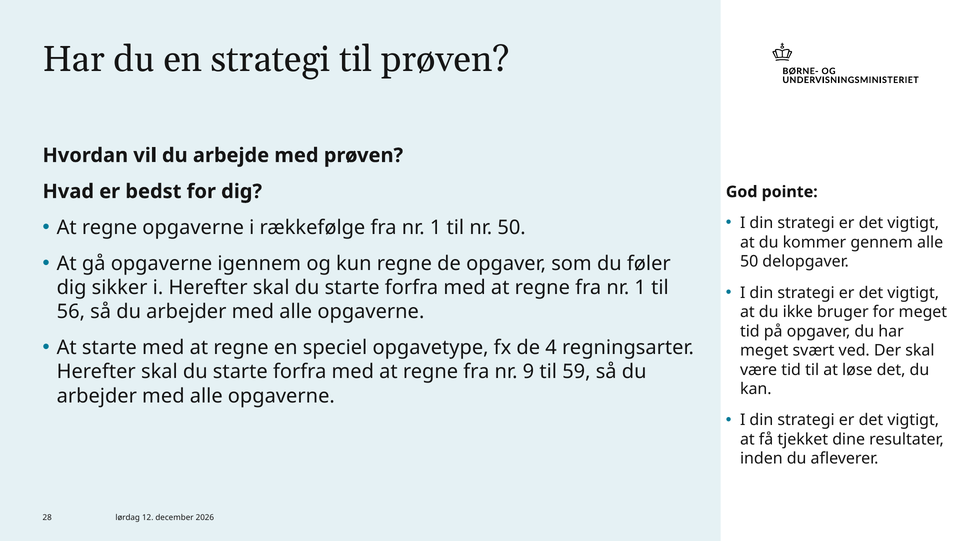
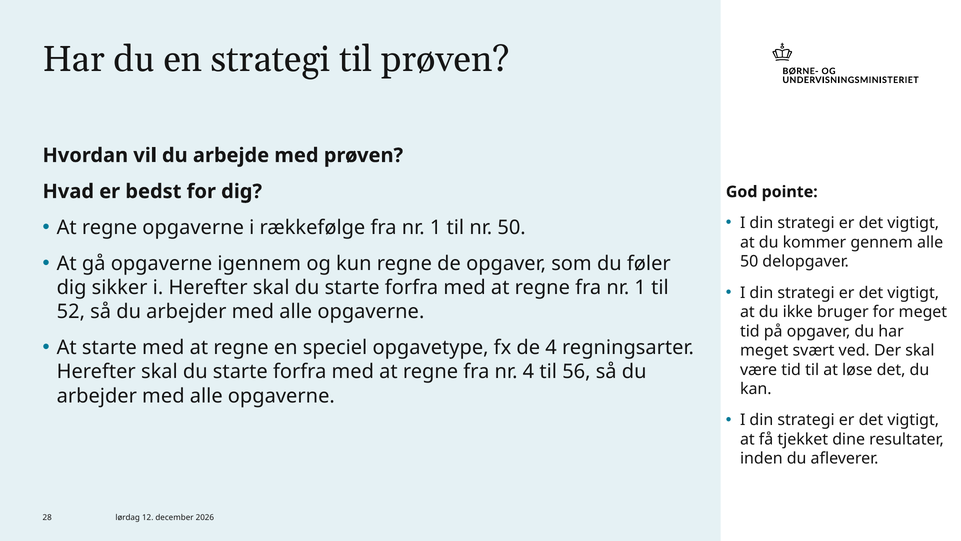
56: 56 -> 52 (71, 311)
nr 9: 9 -> 4 (528, 372)
59: 59 -> 56 (576, 372)
